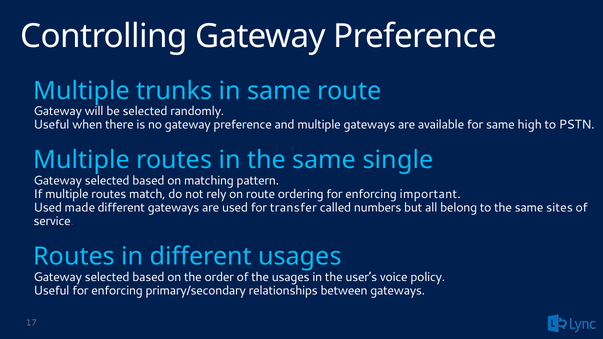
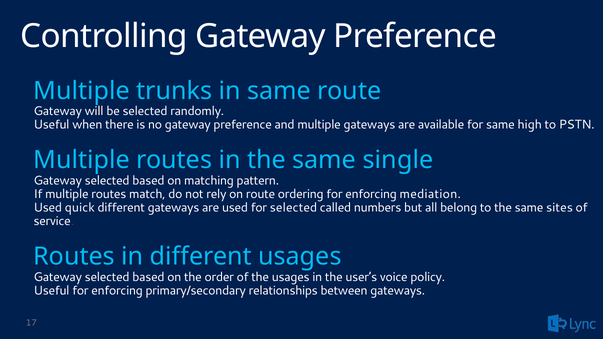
important: important -> mediation (430, 194)
made: made -> quick (80, 208)
for transfer: transfer -> selected (293, 208)
